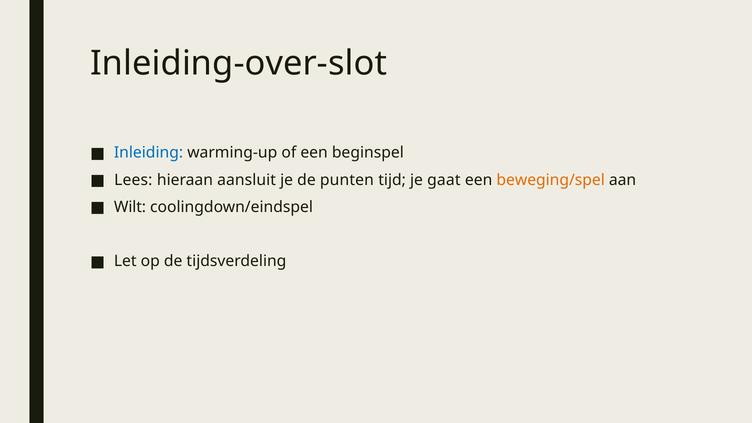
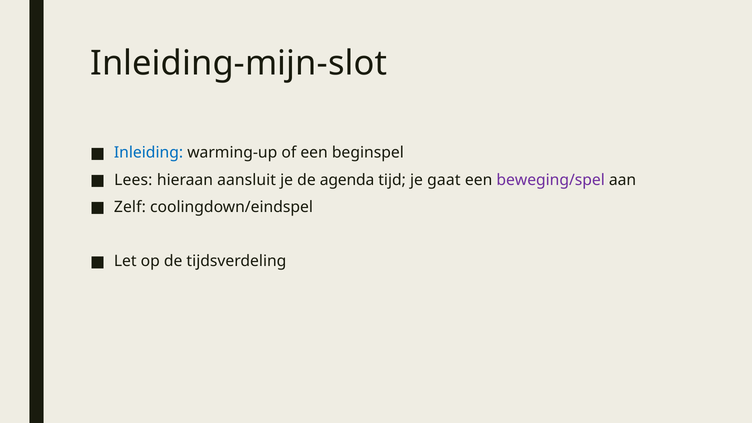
Inleiding-over-slot: Inleiding-over-slot -> Inleiding-mijn-slot (239, 63)
punten: punten -> agenda (347, 180)
beweging/spel colour: orange -> purple (551, 180)
Wilt: Wilt -> Zelf (130, 207)
